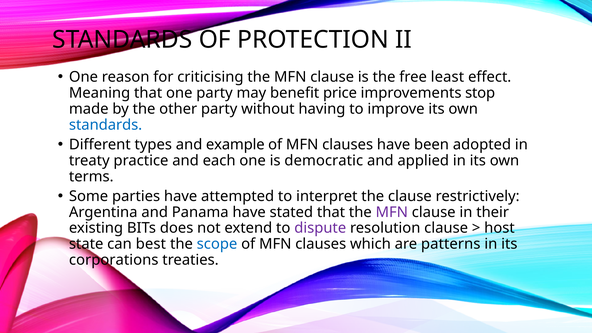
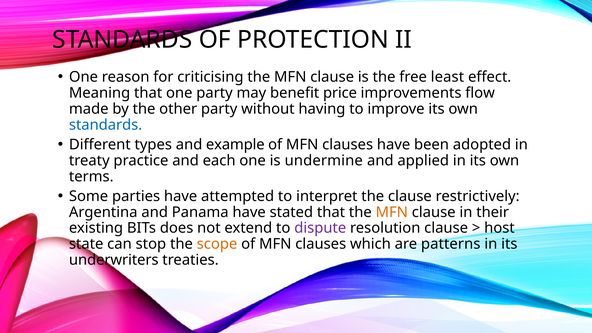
stop: stop -> flow (480, 93)
democratic: democratic -> undermine (324, 160)
MFN colour: purple -> orange (392, 212)
best: best -> stop (151, 244)
scope colour: blue -> orange (217, 244)
corporations: corporations -> underwriters (114, 260)
